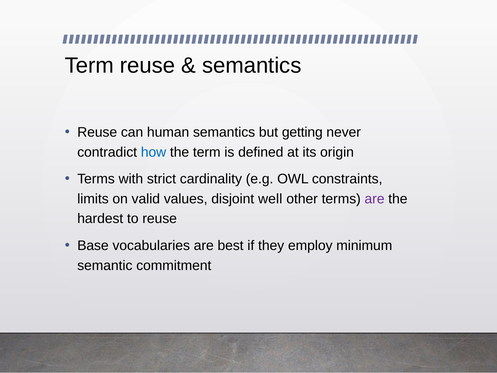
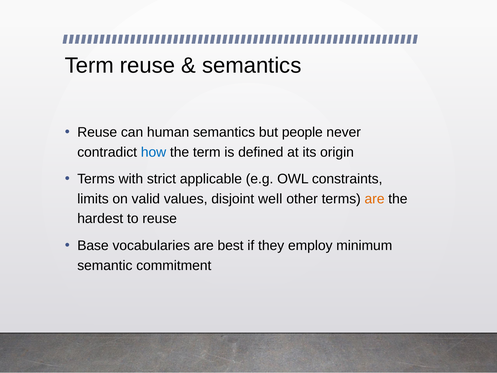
getting: getting -> people (302, 132)
cardinality: cardinality -> applicable (211, 179)
are colour: purple -> orange (375, 199)
